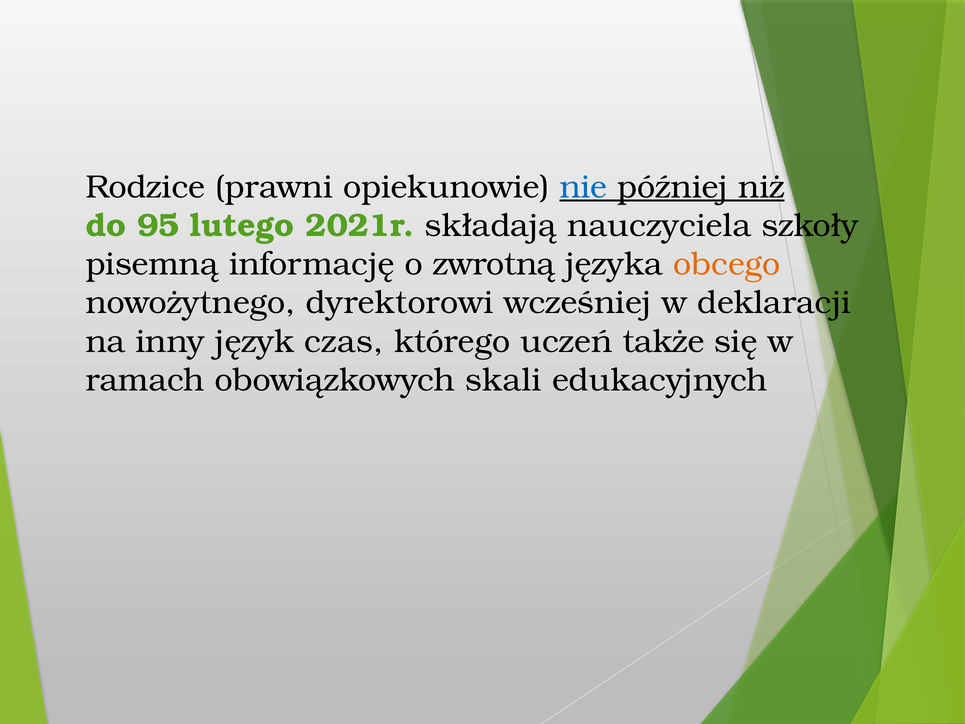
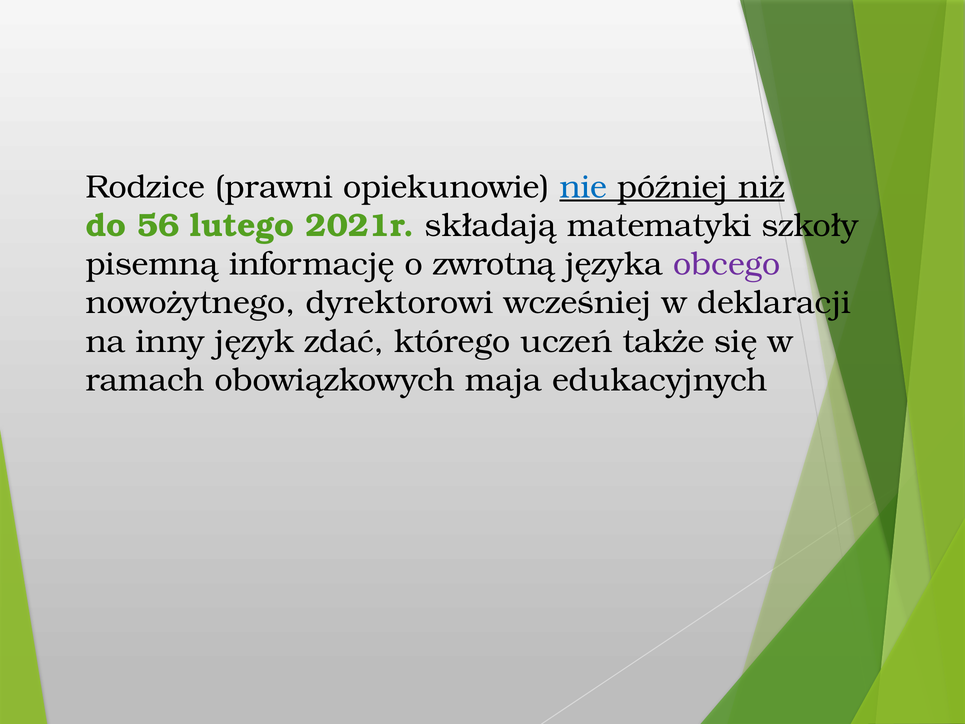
95: 95 -> 56 (158, 226)
nauczyciela: nauczyciela -> matematyki (659, 226)
obcego colour: orange -> purple (727, 264)
czas: czas -> zdać (344, 341)
skali: skali -> maja (503, 380)
